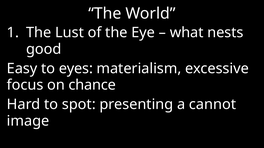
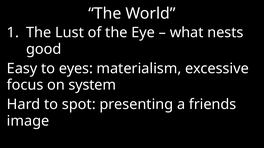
chance: chance -> system (92, 85)
cannot: cannot -> friends (213, 105)
